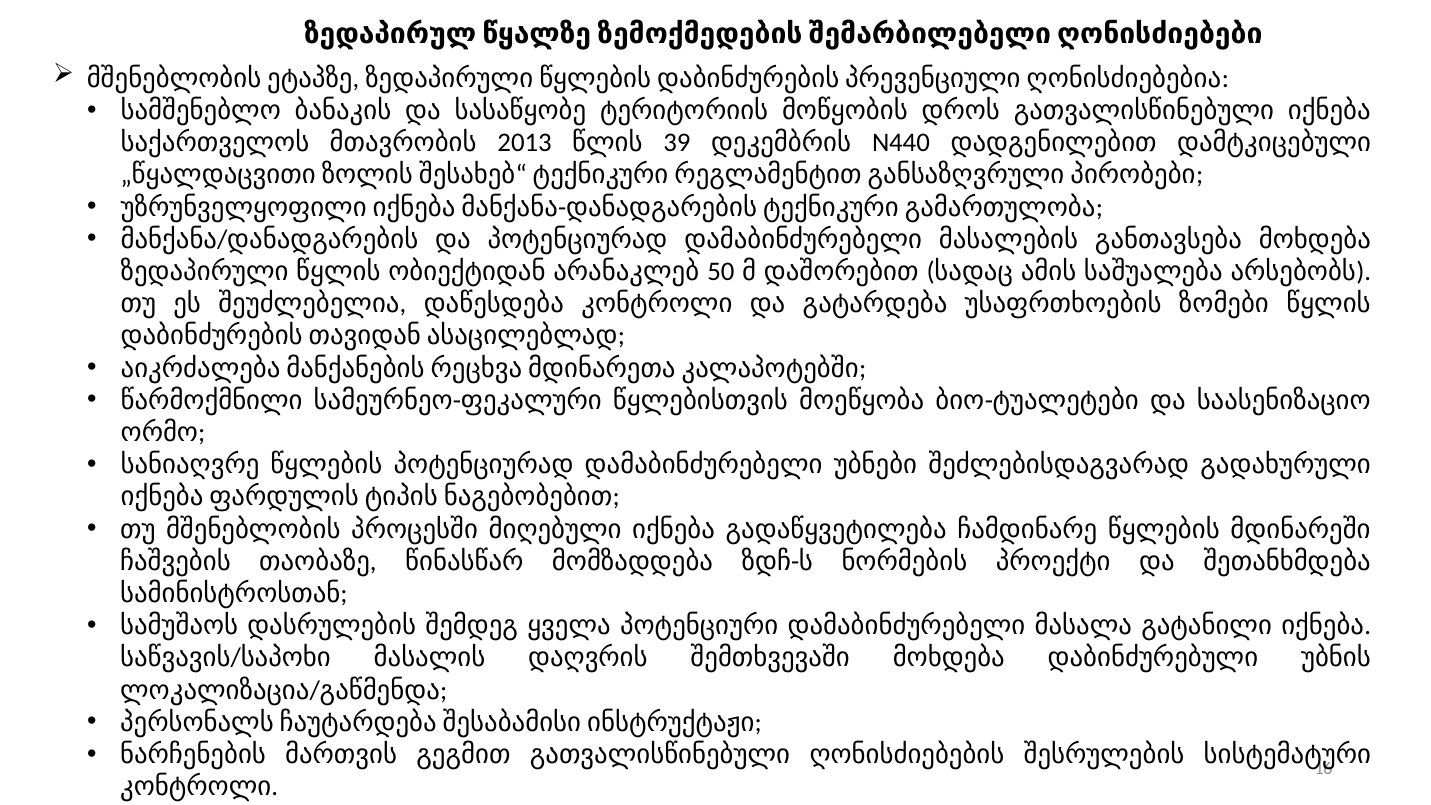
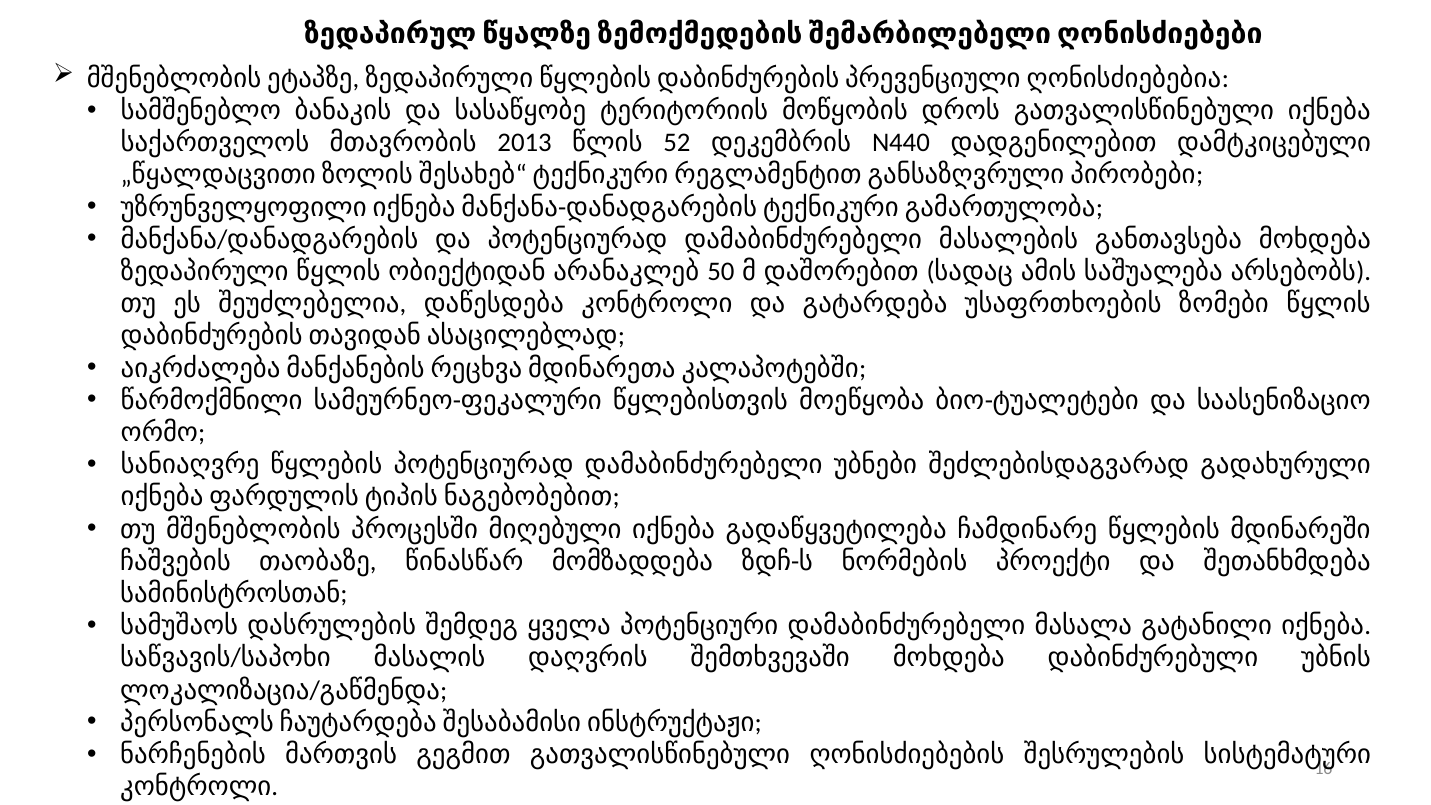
39: 39 -> 52 (677, 143)
